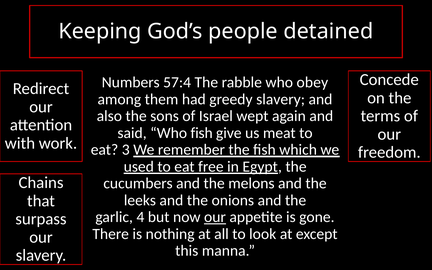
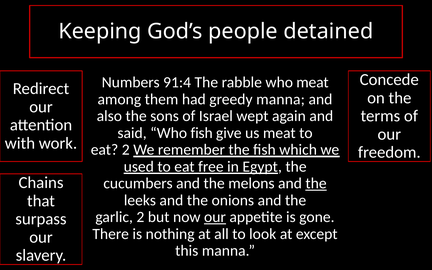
57:4: 57:4 -> 91:4 (177, 82)
who obey: obey -> meat (312, 82)
greedy slavery: slavery -> manna (281, 99)
eat 3: 3 -> 2 (126, 150)
the underline: none -> present (316, 183)
garlic 4: 4 -> 2 (140, 217)
